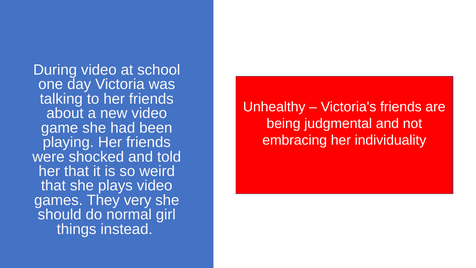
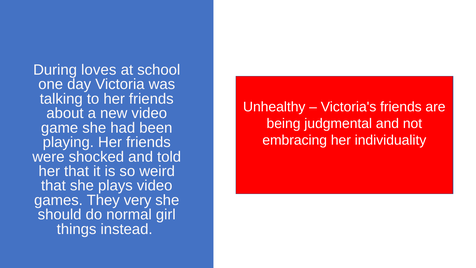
During video: video -> loves (99, 70)
